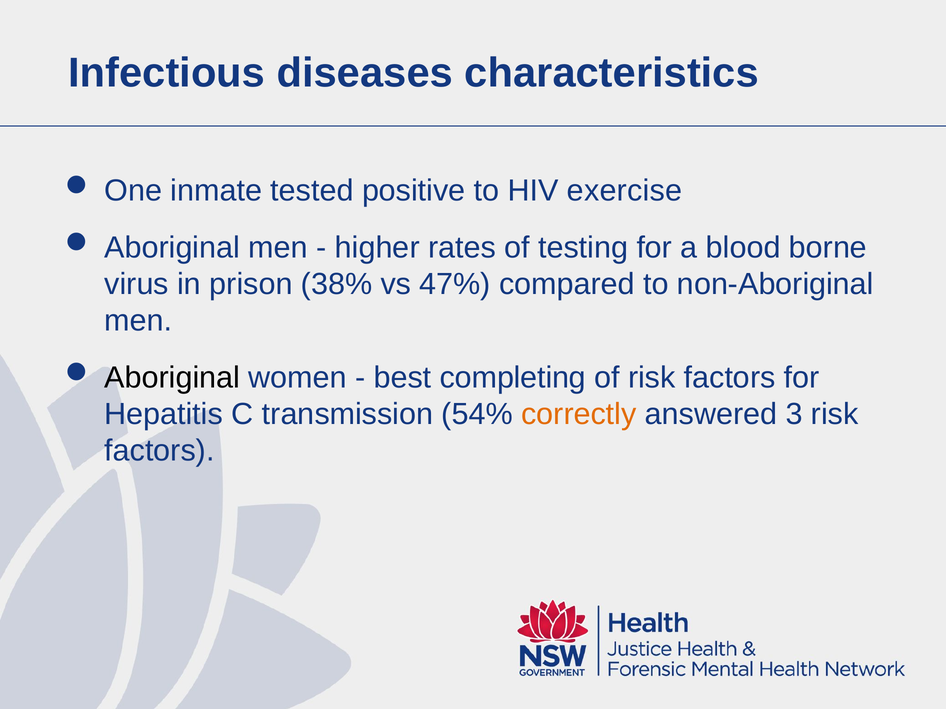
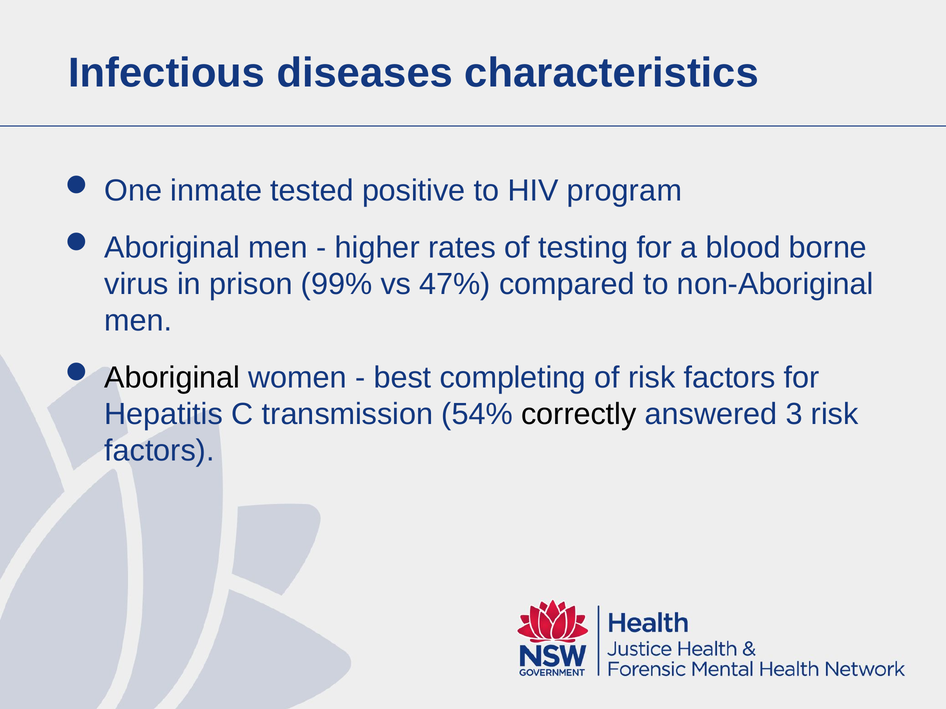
exercise: exercise -> program (624, 191)
38%: 38% -> 99% (337, 285)
correctly colour: orange -> black (579, 415)
